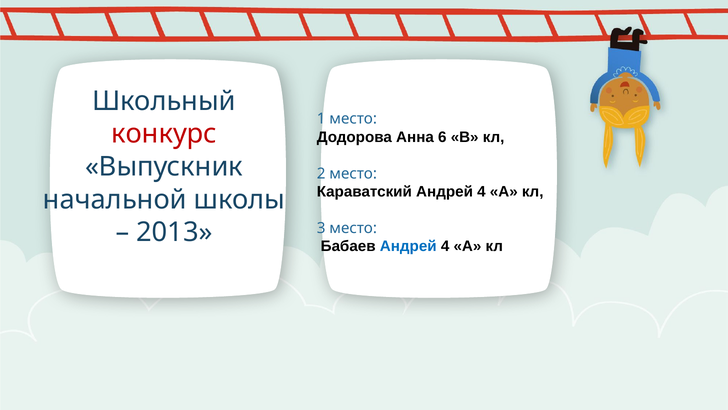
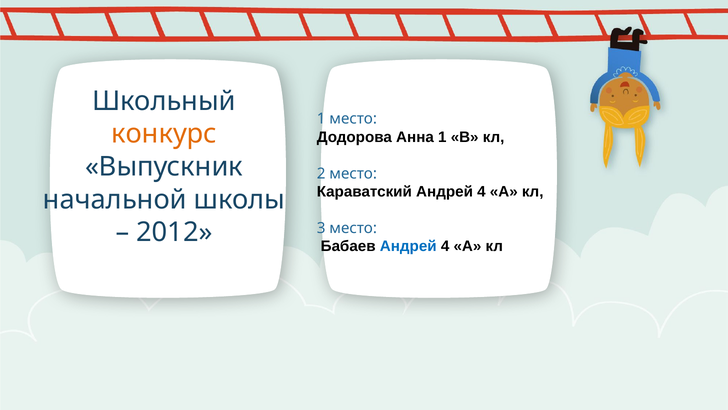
конкурс colour: red -> orange (164, 134)
Анна 6: 6 -> 1 (442, 137)
2013: 2013 -> 2012 (174, 232)
